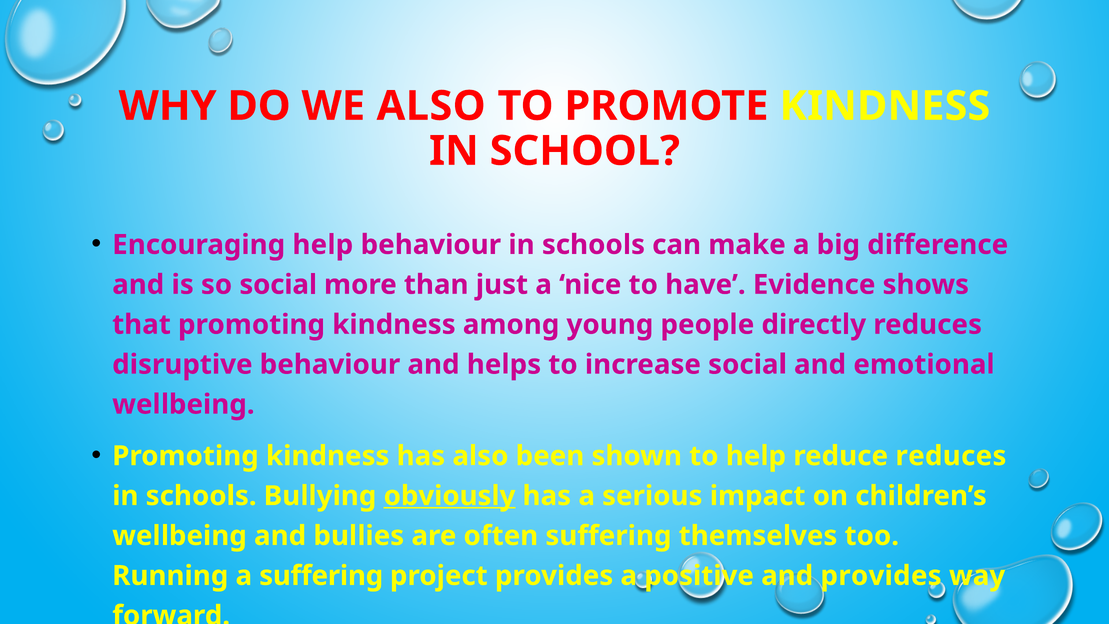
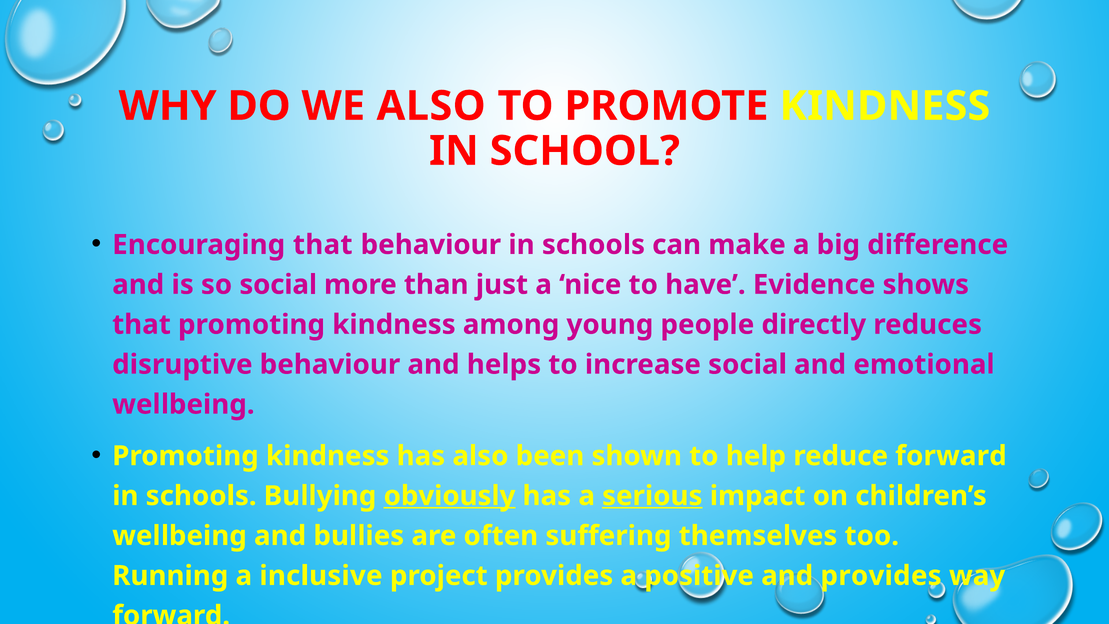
Encouraging help: help -> that (323, 245)
reduce reduces: reduces -> forward (951, 456)
serious underline: none -> present (652, 496)
a suffering: suffering -> inclusive (321, 576)
